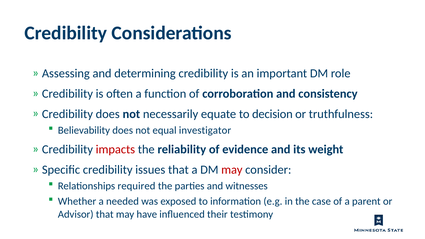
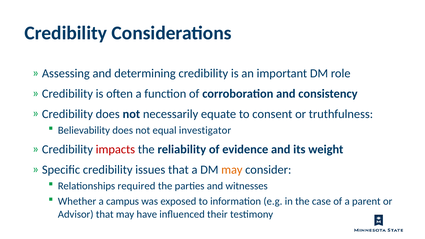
decision: decision -> consent (272, 114)
may colour: red -> orange (232, 170)
needed: needed -> campus (123, 202)
